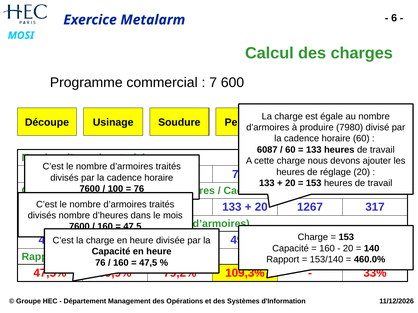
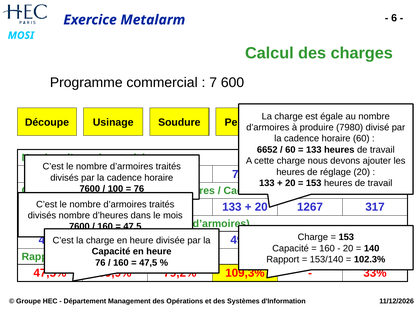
6087: 6087 -> 6652 (267, 150)
460.0%: 460.0% -> 102.3% (370, 260)
